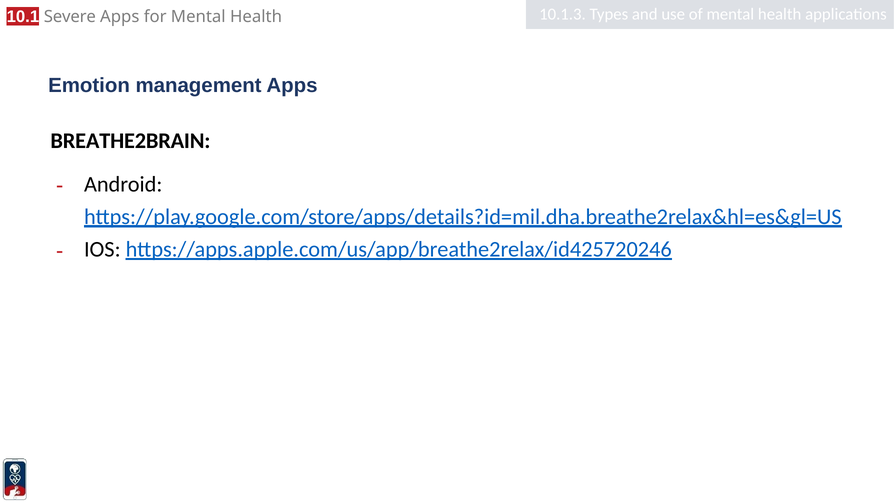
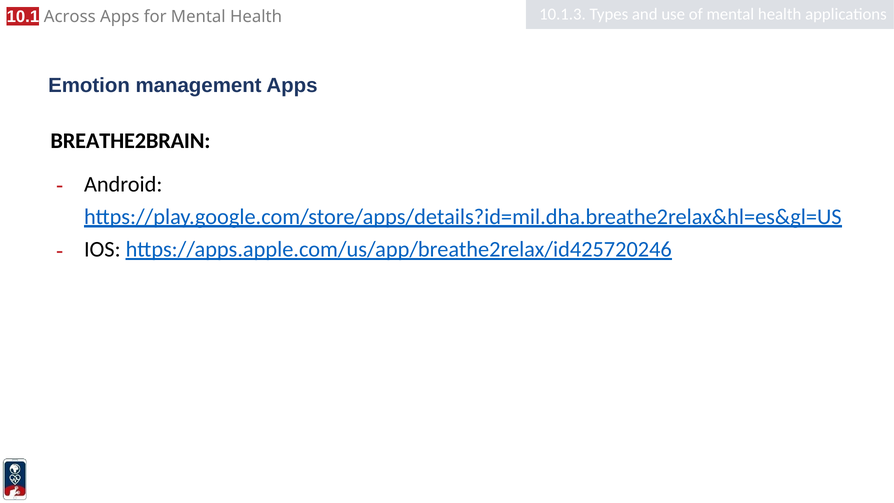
Severe: Severe -> Across (70, 17)
